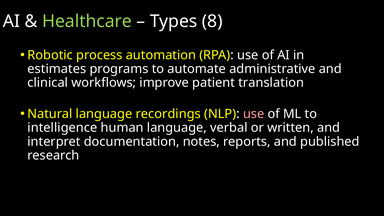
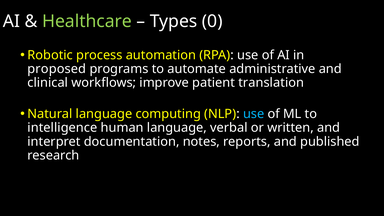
8: 8 -> 0 (212, 21)
estimates: estimates -> proposed (57, 69)
recordings: recordings -> computing (168, 114)
use colour: pink -> light blue (254, 114)
